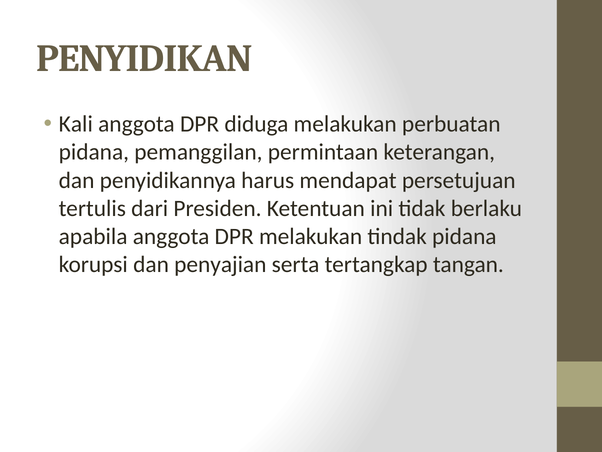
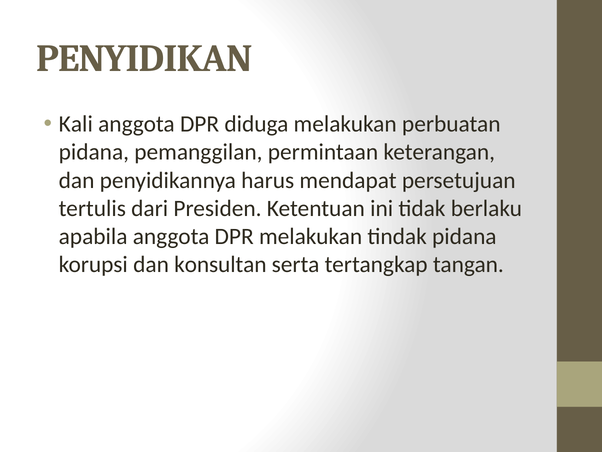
penyajian: penyajian -> konsultan (220, 264)
